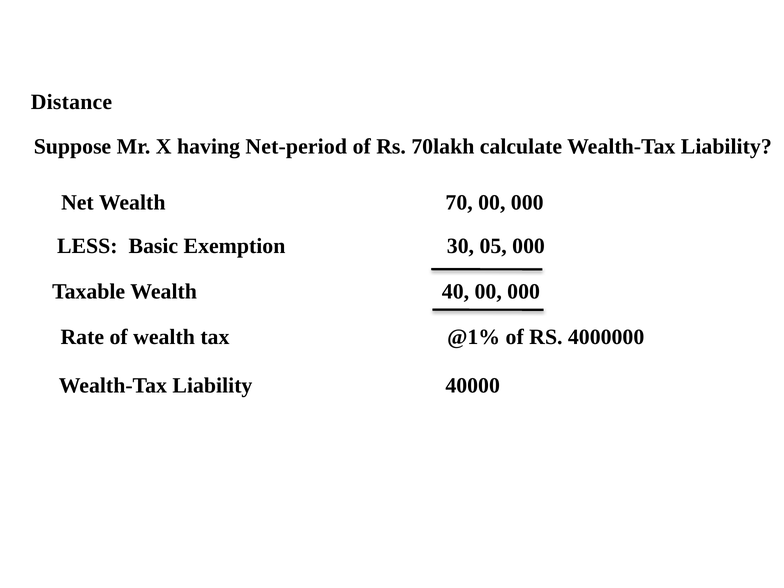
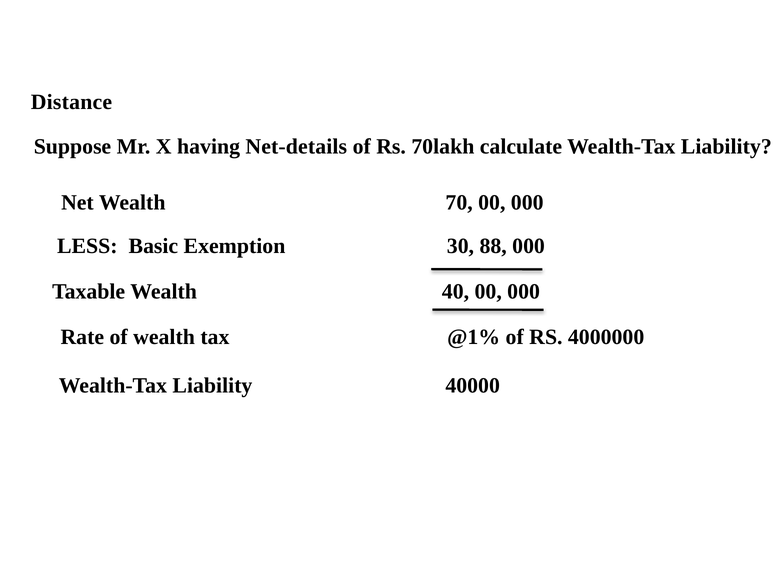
Net-period: Net-period -> Net-details (296, 147)
05: 05 -> 88 (493, 246)
